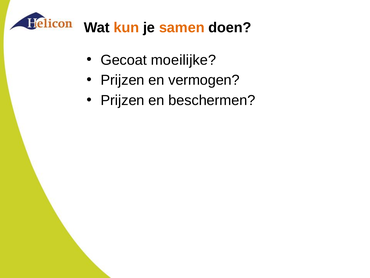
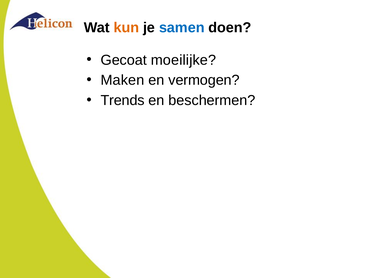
samen colour: orange -> blue (182, 28)
Prijzen: Prijzen -> Maken (122, 80)
Prijzen: Prijzen -> Trends (123, 100)
